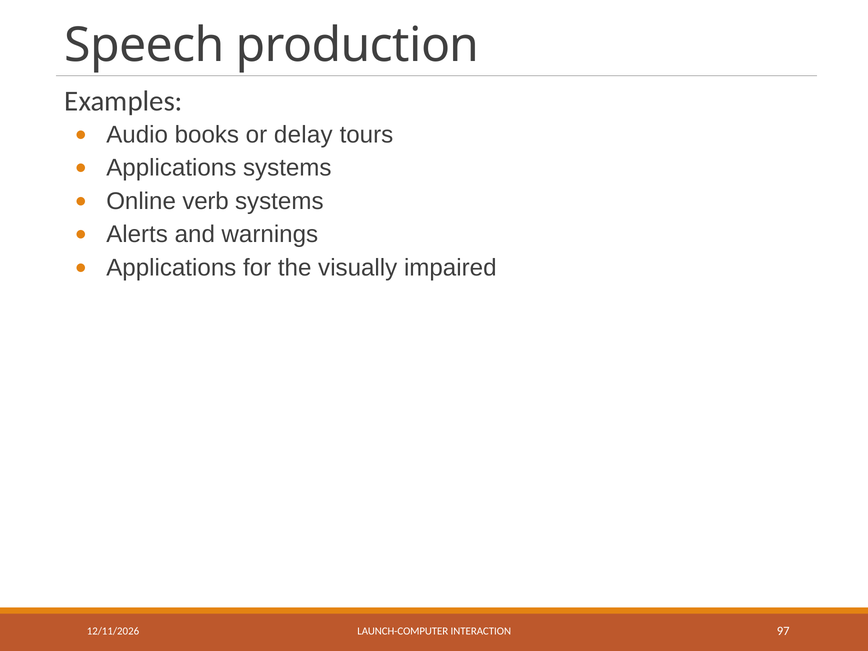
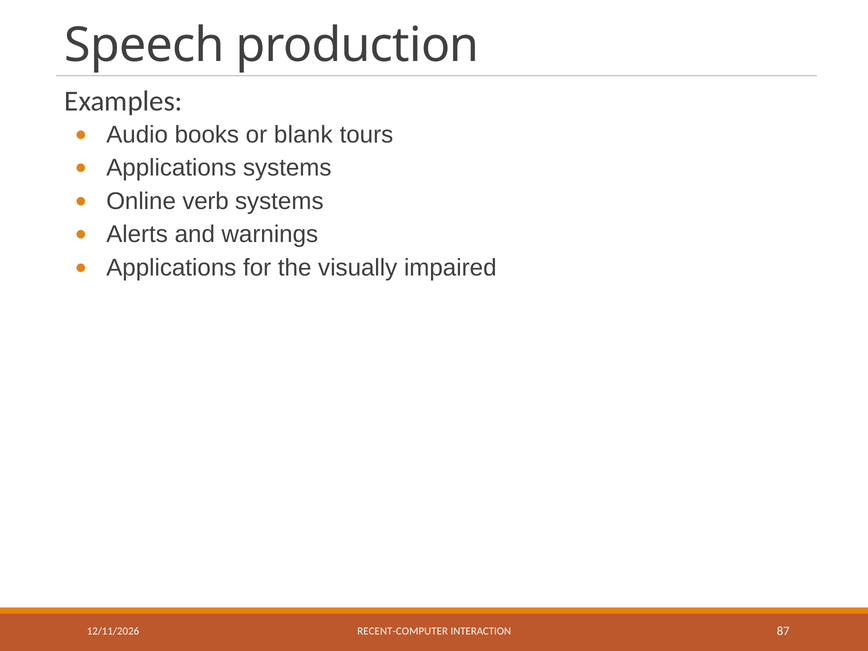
delay: delay -> blank (303, 135)
LAUNCH-COMPUTER: LAUNCH-COMPUTER -> RECENT-COMPUTER (403, 631)
97: 97 -> 87 (783, 631)
